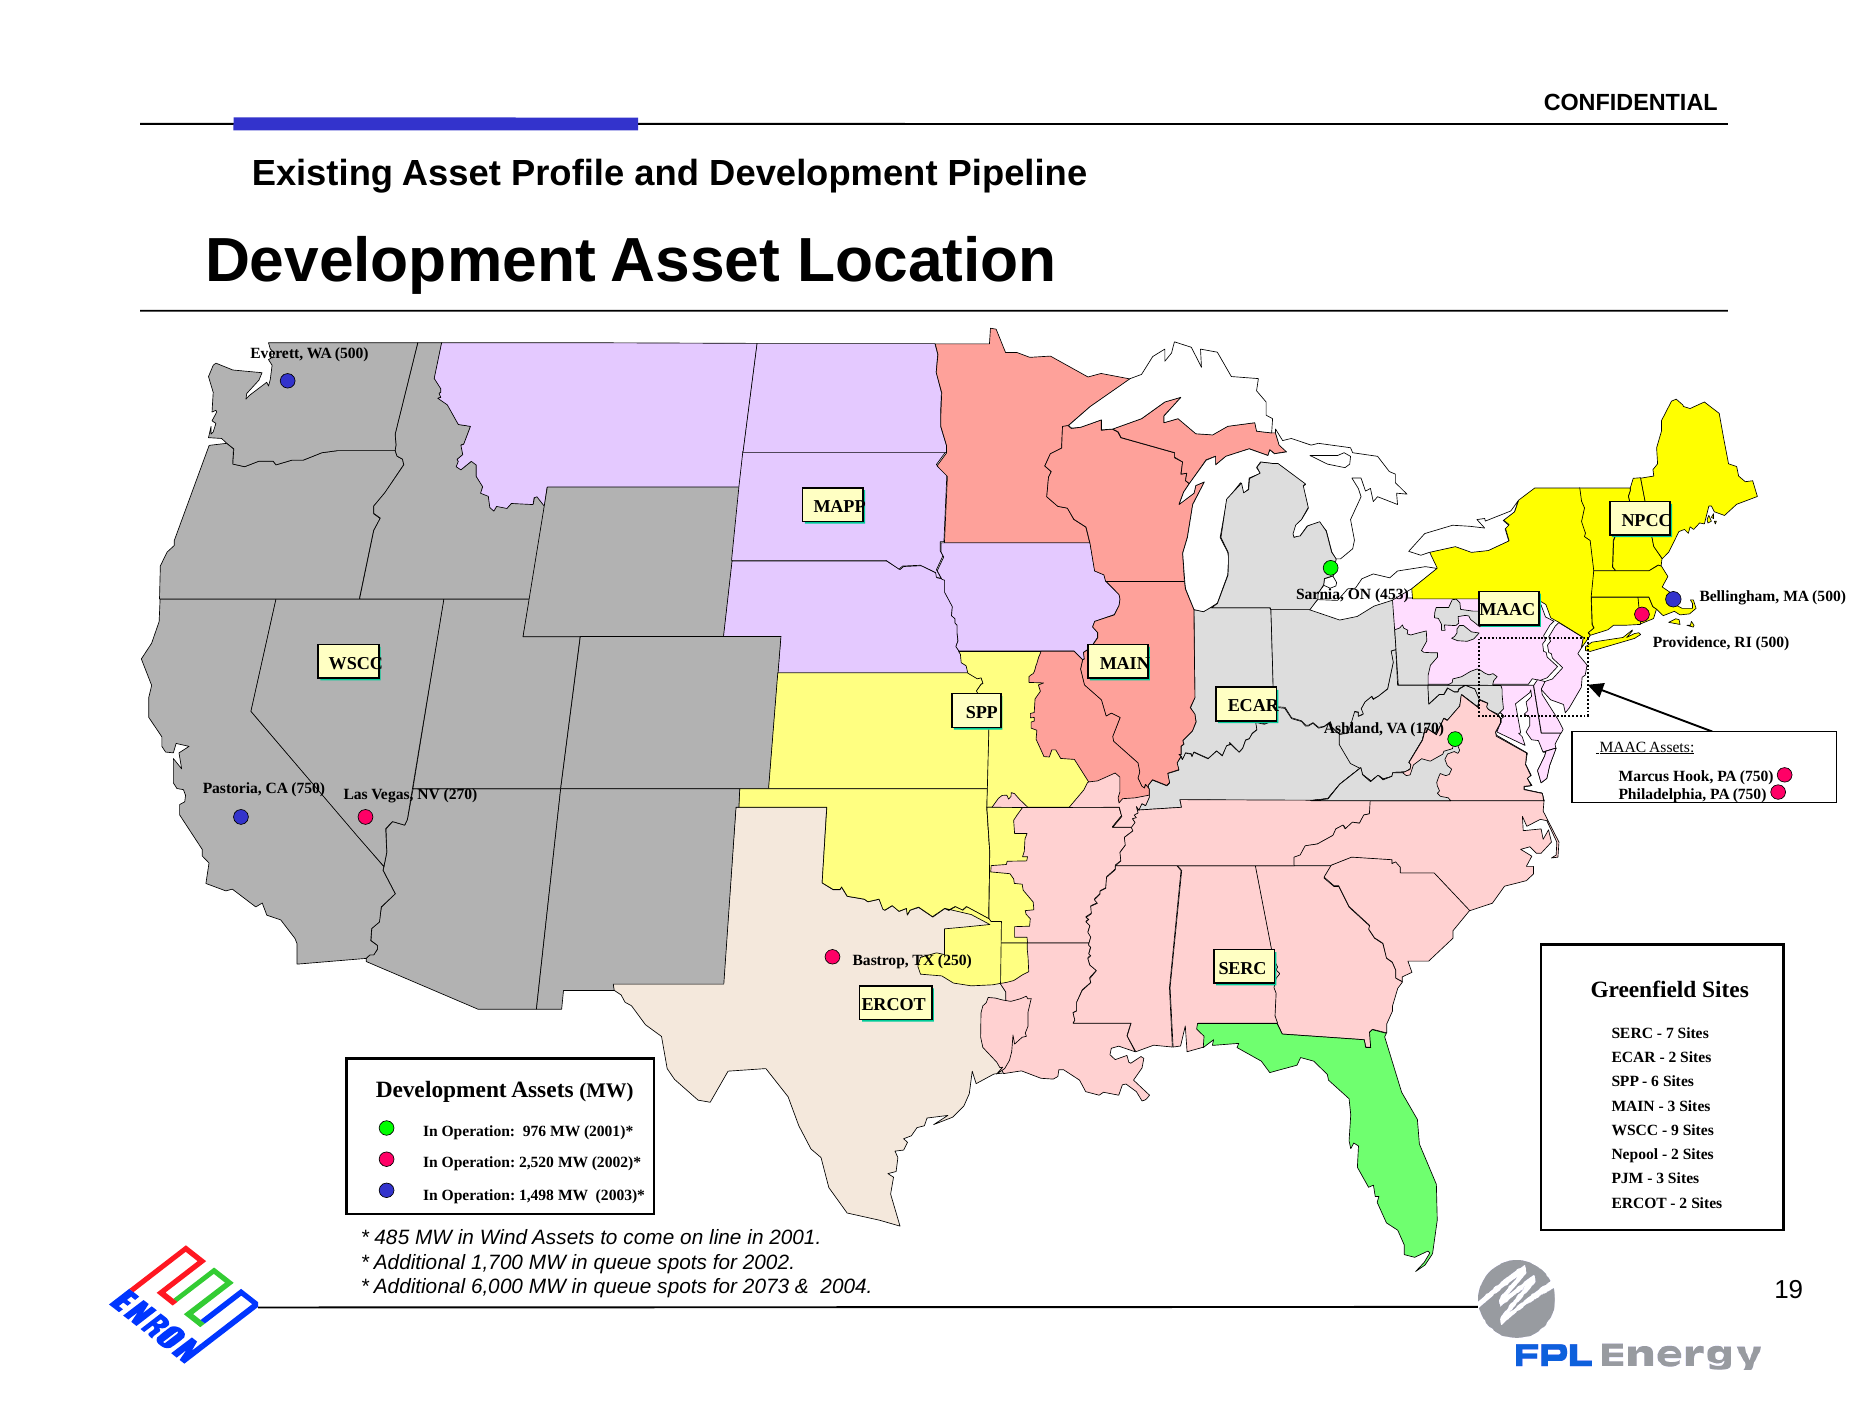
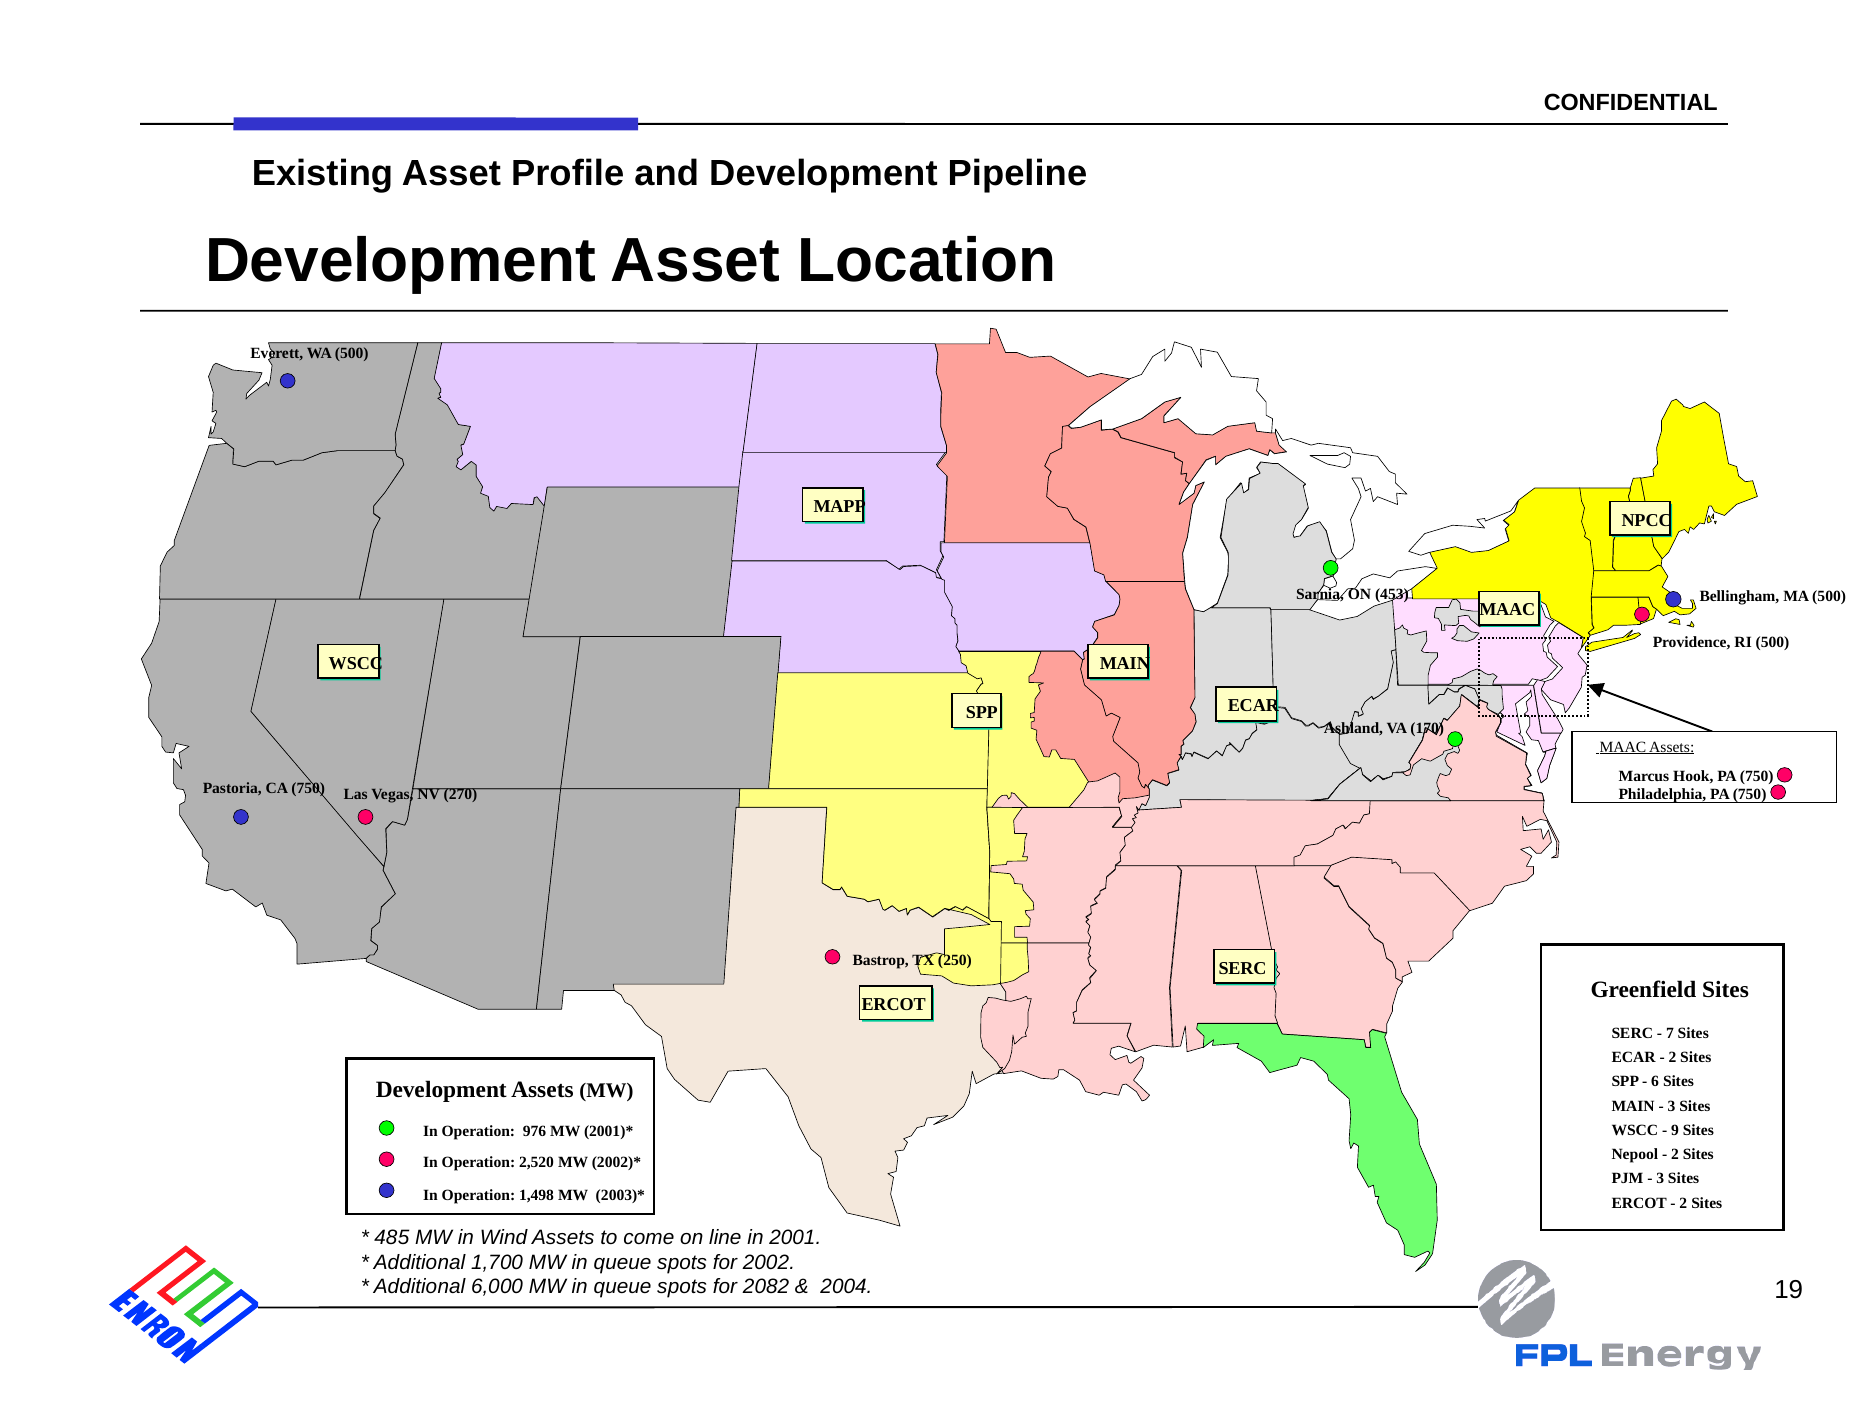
2073: 2073 -> 2082 (766, 1287)
